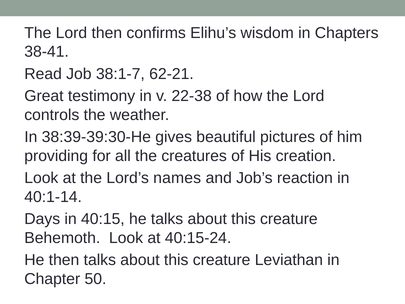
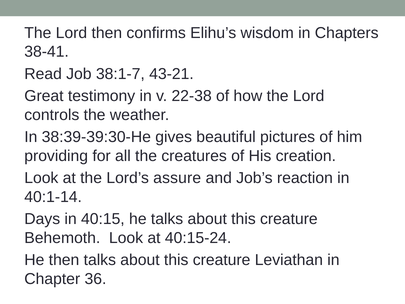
62-21: 62-21 -> 43-21 (171, 74)
names: names -> assure (177, 178)
50: 50 -> 36 (95, 279)
